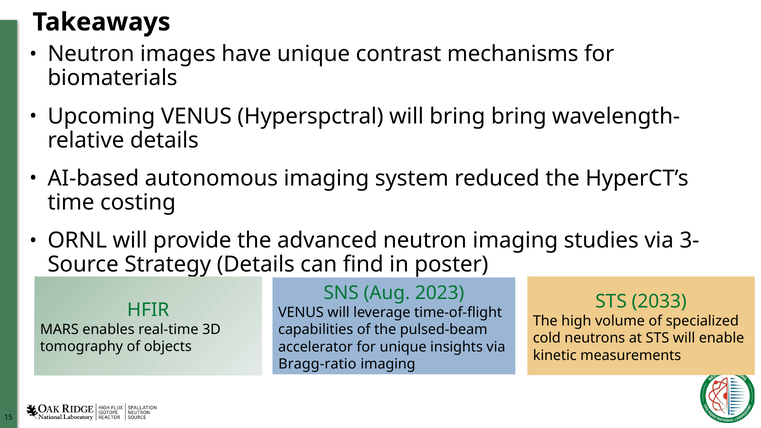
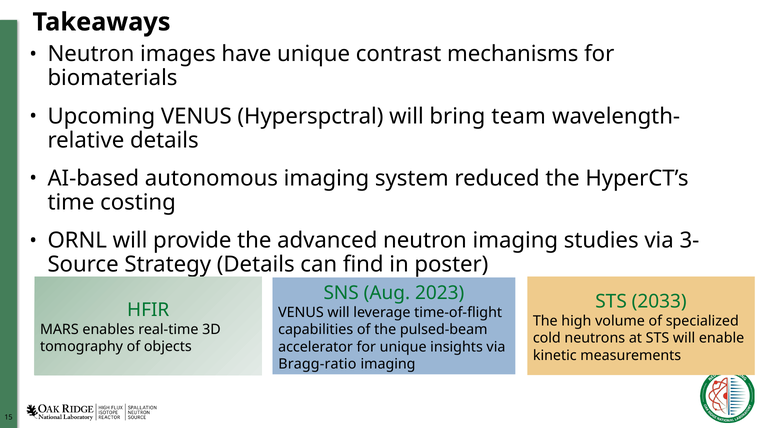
bring bring: bring -> team (519, 116)
